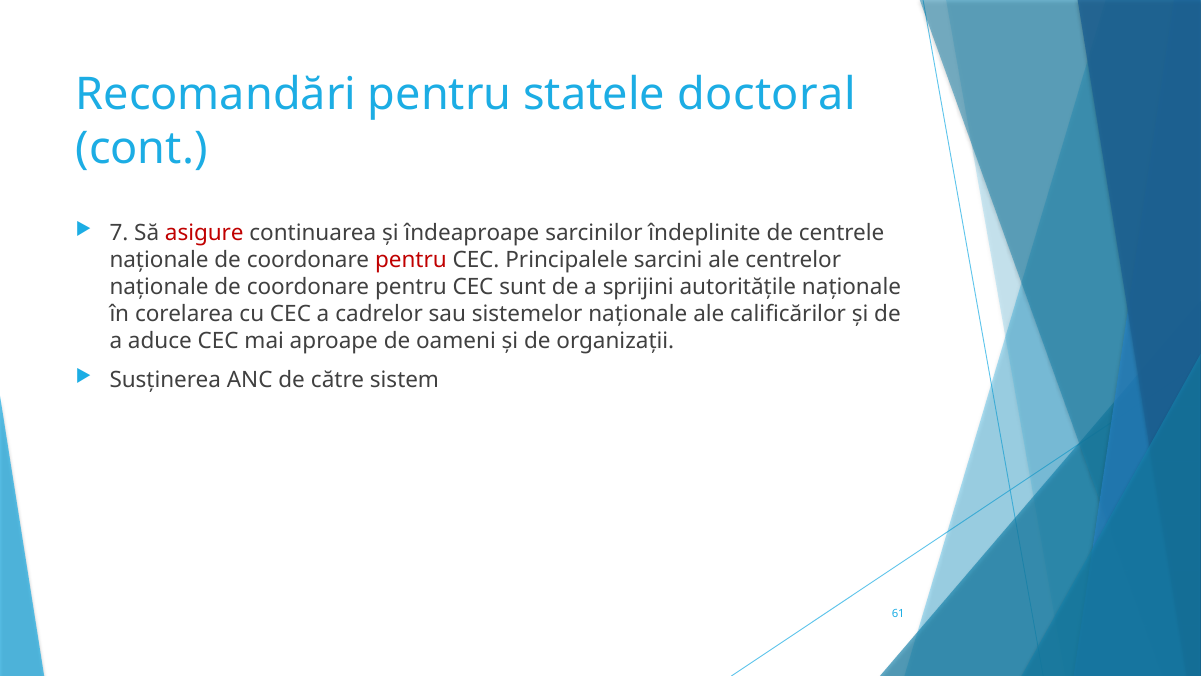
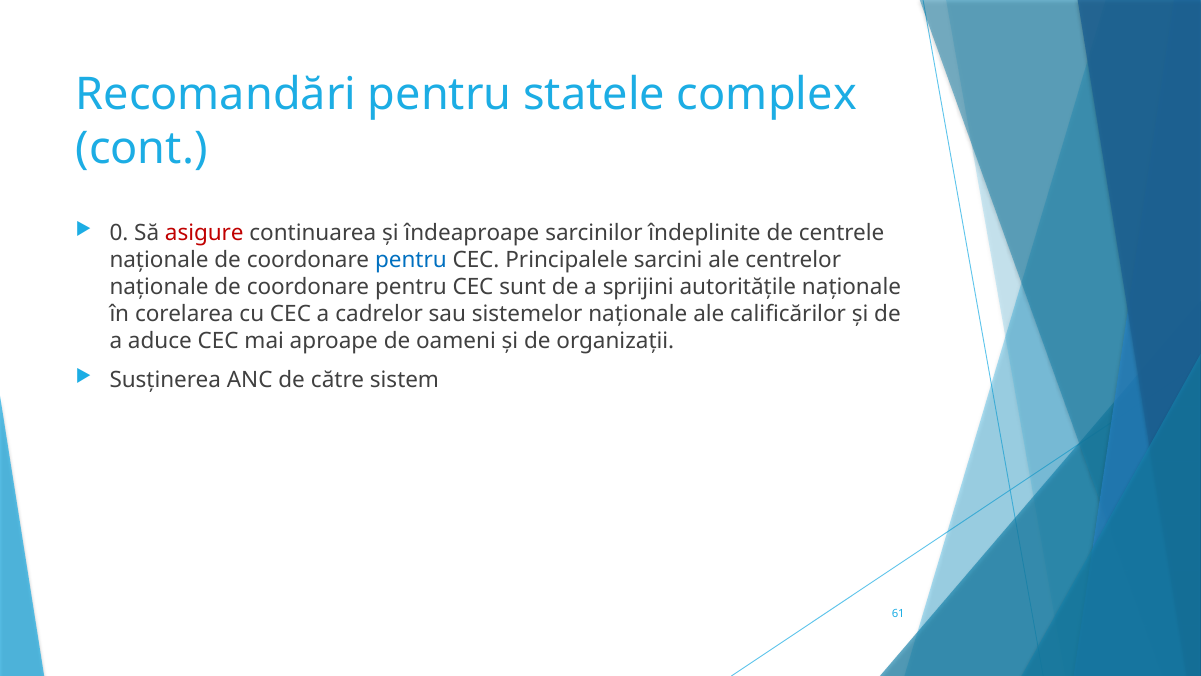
doctoral: doctoral -> complex (767, 95)
7: 7 -> 0 (119, 232)
pentru colour: red -> blue (411, 259)
